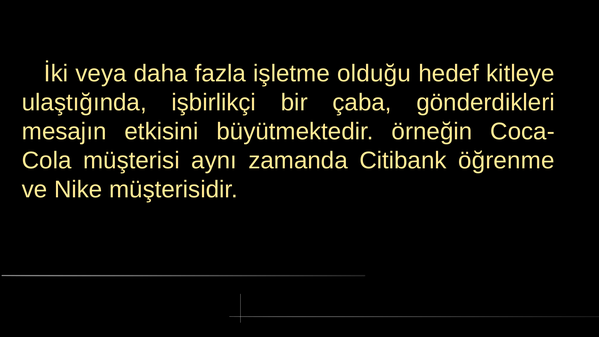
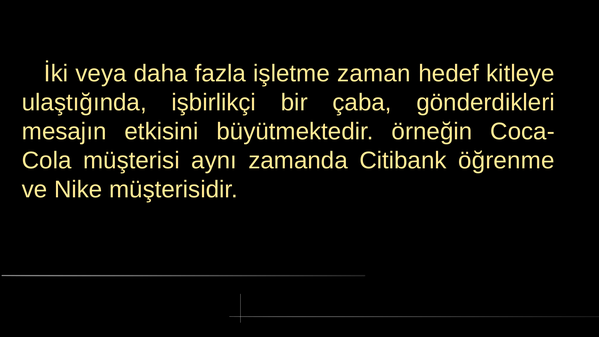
olduğu: olduğu -> zaman (374, 73)
